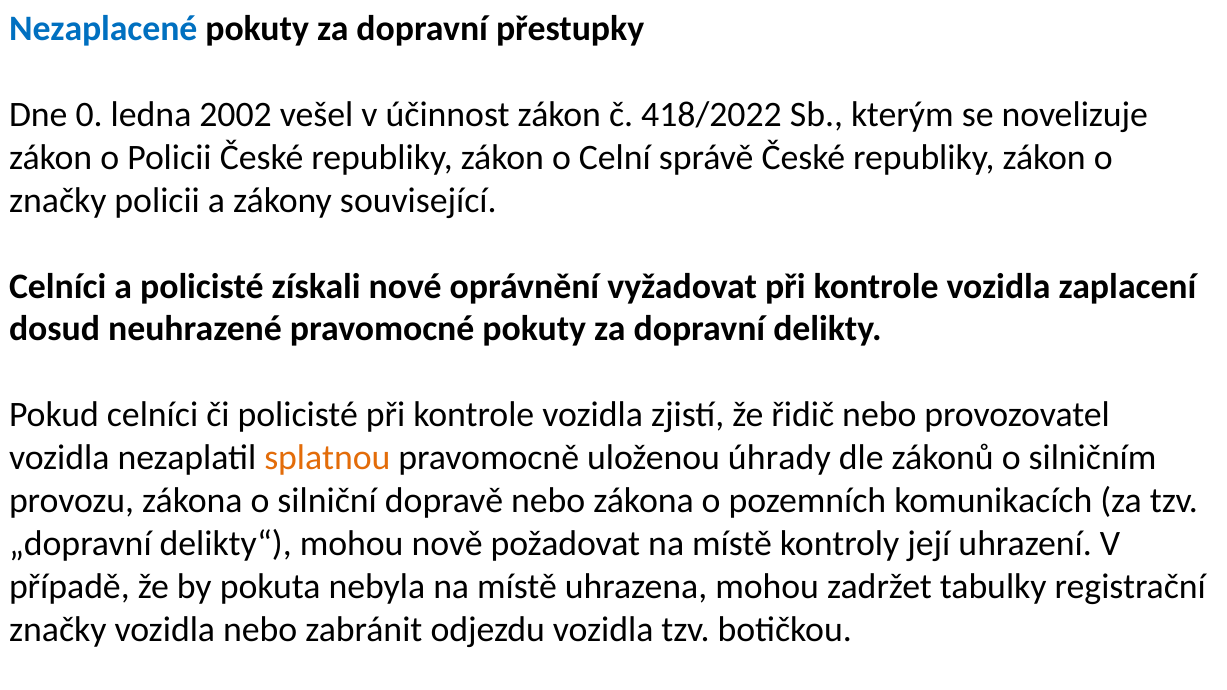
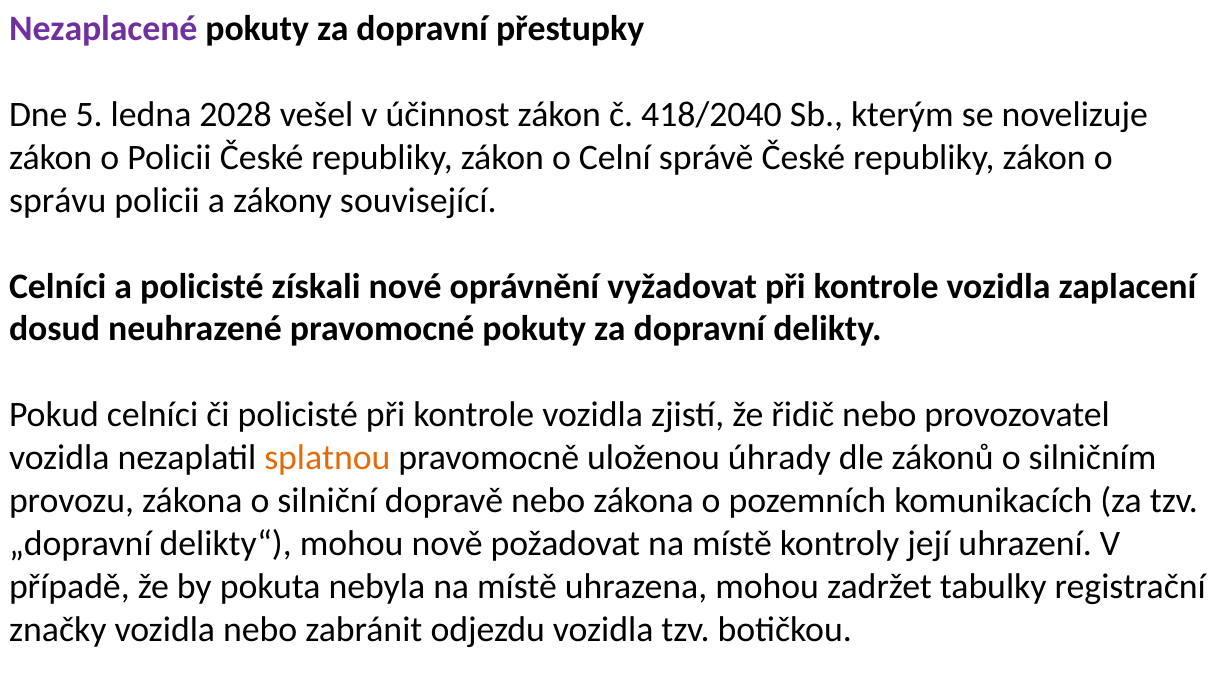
Nezaplacené colour: blue -> purple (103, 28)
0: 0 -> 5 (89, 114)
2002: 2002 -> 2028 (236, 114)
418/2022: 418/2022 -> 418/2040 (711, 114)
značky: značky -> správu (58, 200)
